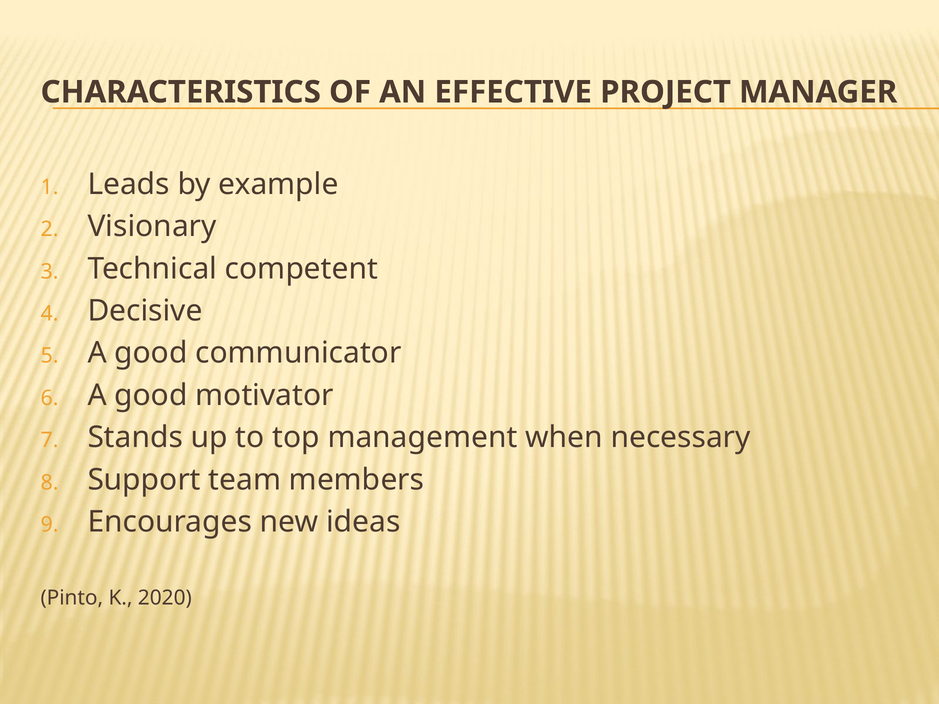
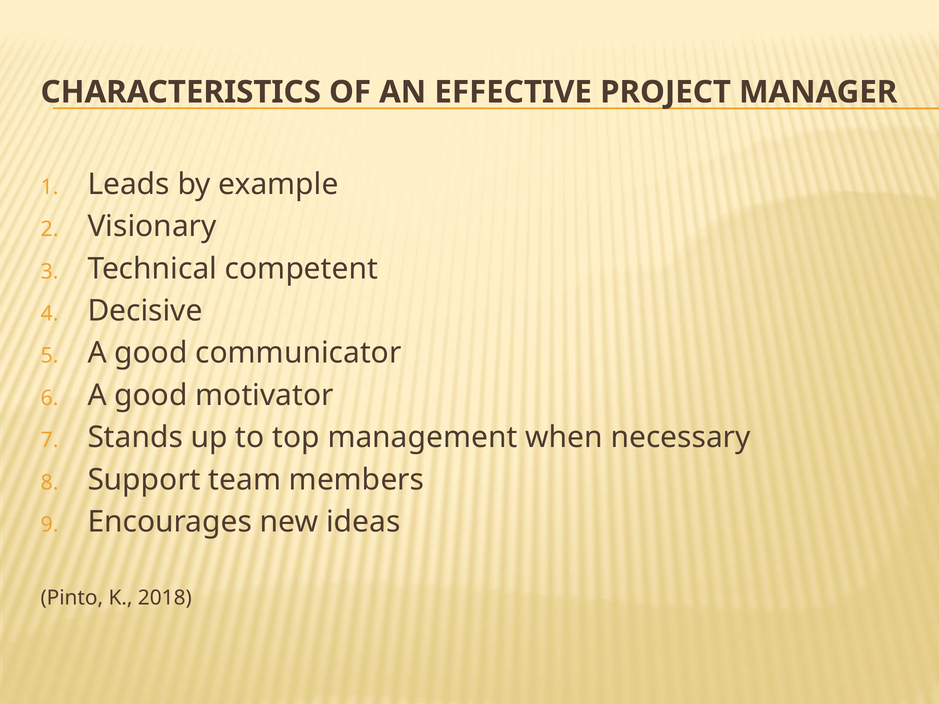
2020: 2020 -> 2018 (165, 598)
